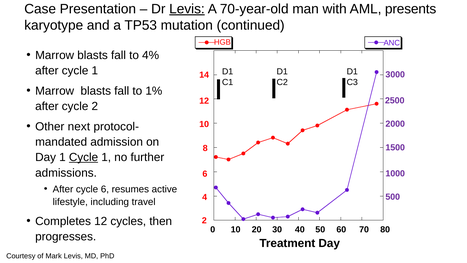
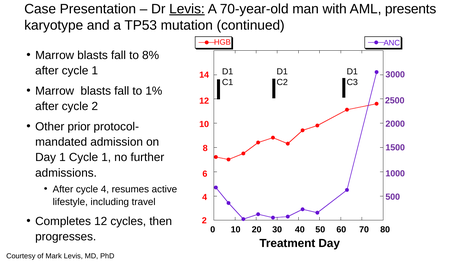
4%: 4% -> 8% (151, 55)
next: next -> prior (79, 126)
Cycle underline: present -> none (84, 157)
cycle 6: 6 -> 4 (105, 189)
